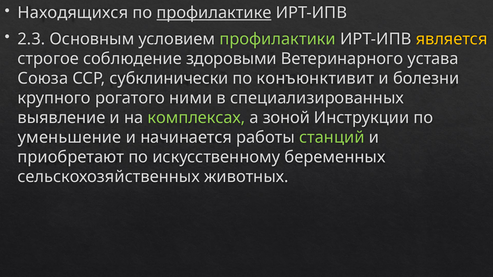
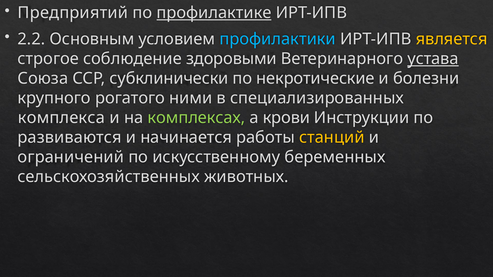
Находящихся: Находящихся -> Предприятий (73, 13)
2.3: 2.3 -> 2.2 (31, 39)
профилактики colour: light green -> light blue (278, 39)
устава underline: none -> present (433, 59)
конъюнктивит: конъюнктивит -> некротические (315, 78)
выявление: выявление -> комплекса (61, 118)
зоной: зоной -> крови (286, 118)
уменьшение: уменьшение -> развиваются (70, 138)
станций colour: light green -> yellow (332, 138)
приобретают: приобретают -> ограничений (71, 157)
